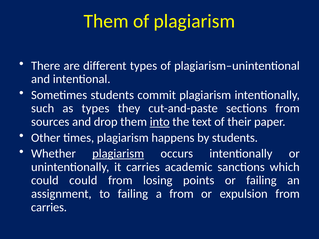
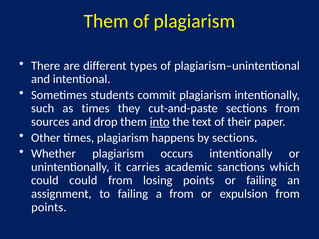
as types: types -> times (96, 108)
by students: students -> sections (235, 138)
plagiarism underline: present -> none (118, 154)
carries: carries -> points (49, 207)
